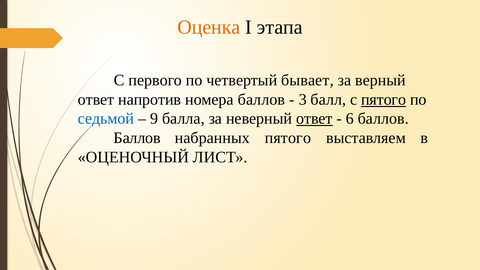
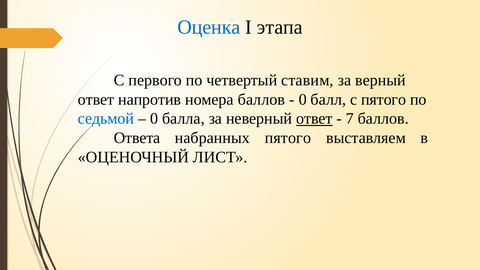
Оценка colour: orange -> blue (209, 27)
бывает: бывает -> ставим (307, 80)
3: 3 -> 0 (303, 100)
пятого underline: present -> none (384, 100)
9: 9 -> 0 (154, 119)
6: 6 -> 7 (350, 119)
Баллов: Баллов -> Ответа (137, 138)
